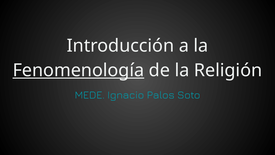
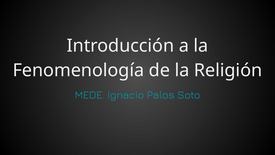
Fenomenología underline: present -> none (78, 70)
